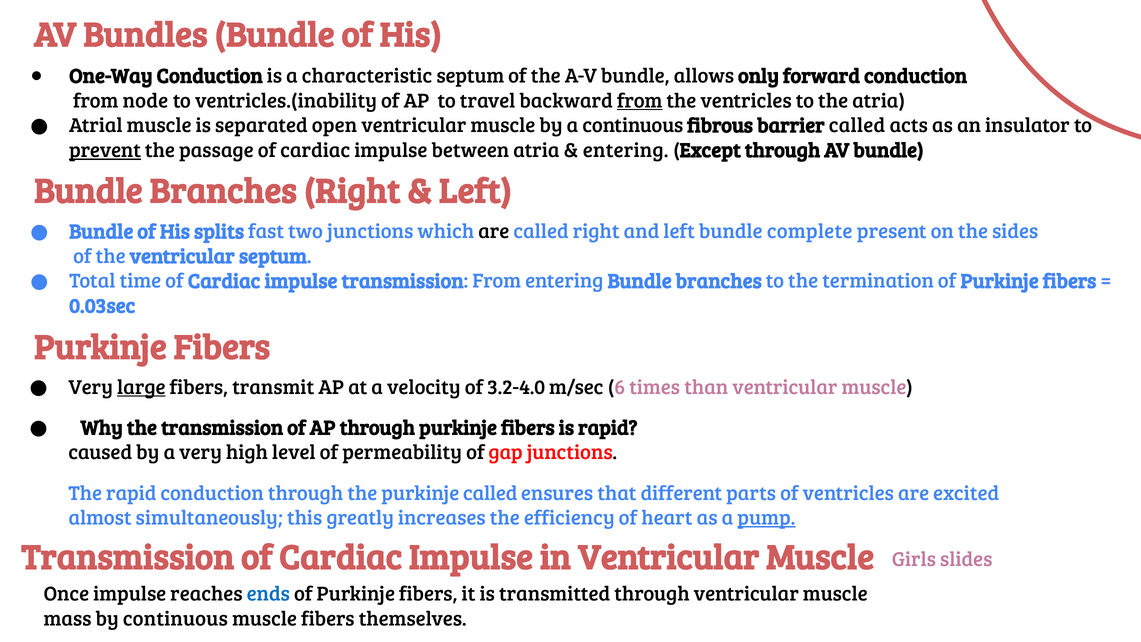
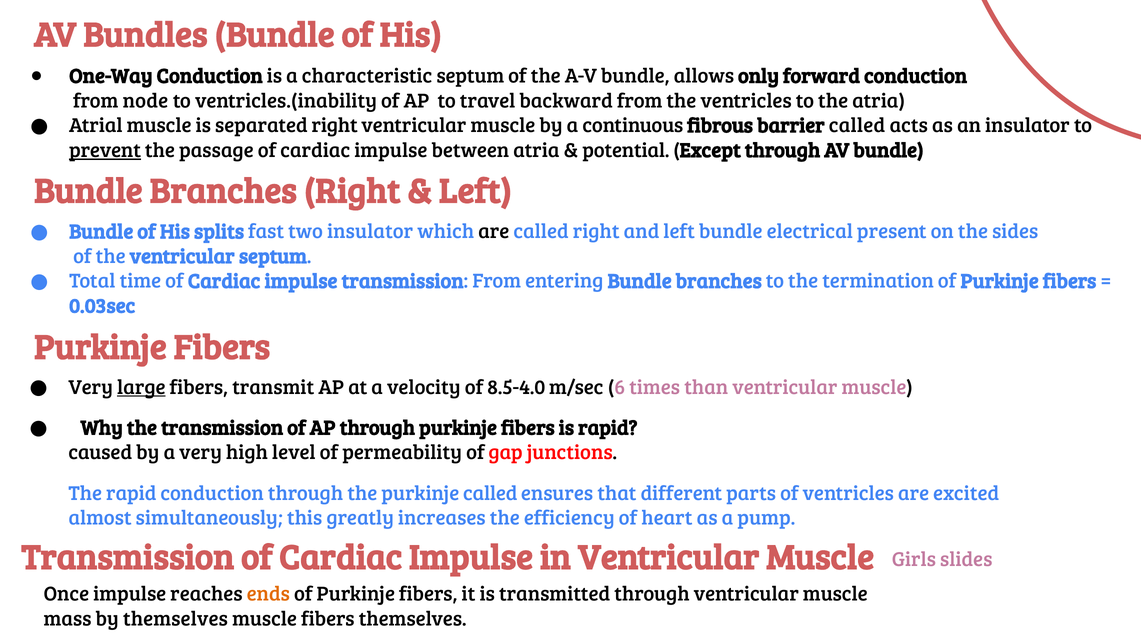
from underline: present -> none (640, 101)
separated open: open -> right (335, 125)
entering: entering -> potential (626, 150)
two junctions: junctions -> insulator (370, 232)
complete: complete -> electrical (810, 232)
3.2-4.0: 3.2-4.0 -> 8.5-4.0 (516, 387)
pump underline: present -> none (766, 518)
ends colour: blue -> orange (268, 594)
by continuous: continuous -> themselves (175, 619)
